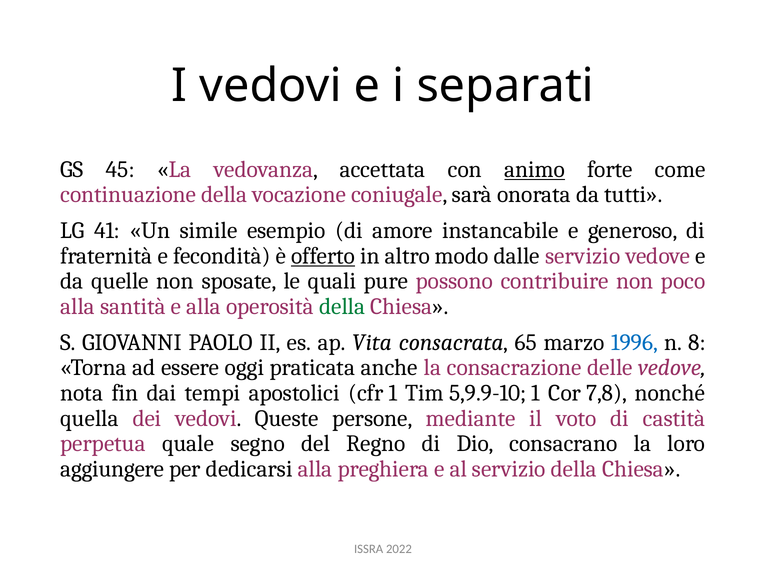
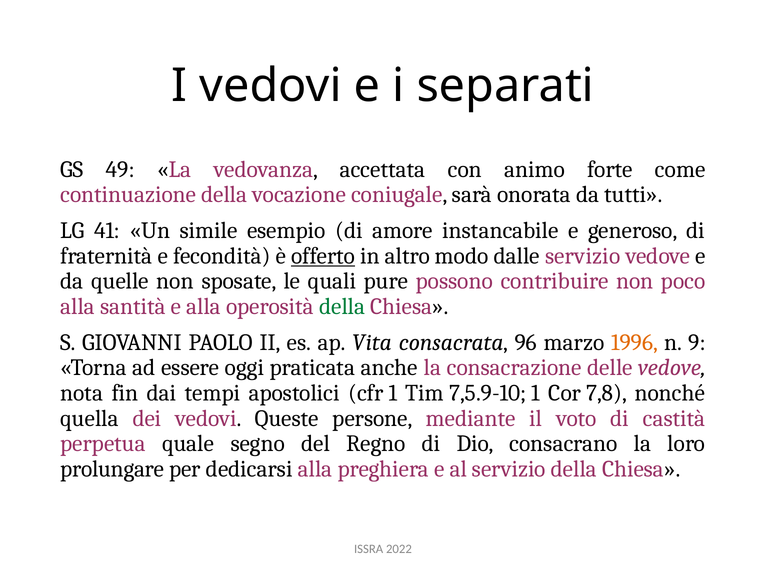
45: 45 -> 49 (120, 169)
animo underline: present -> none (535, 169)
65: 65 -> 96 (526, 342)
1996 colour: blue -> orange (635, 342)
8: 8 -> 9 (697, 342)
5,9.9-10: 5,9.9-10 -> 7,5.9-10 (488, 393)
aggiungere: aggiungere -> prolungare (112, 469)
